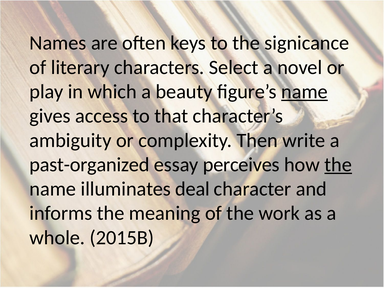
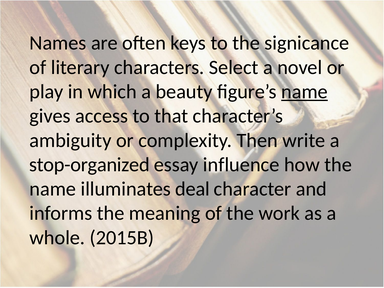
past-organized: past-organized -> stop-organized (89, 165)
perceives: perceives -> influence (241, 165)
the underline: present -> none (338, 165)
